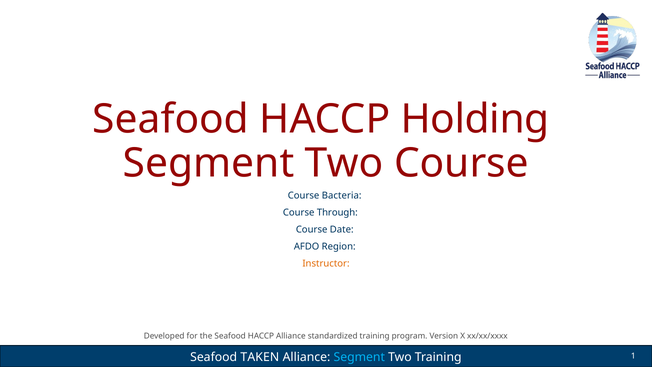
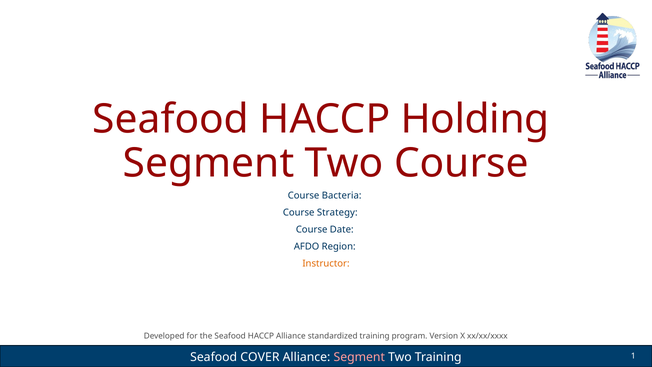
Through: Through -> Strategy (337, 212)
TAKEN: TAKEN -> COVER (260, 357)
Segment colour: light blue -> pink (359, 357)
